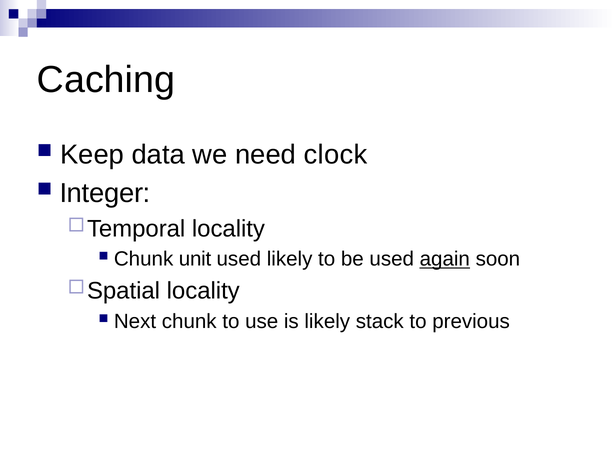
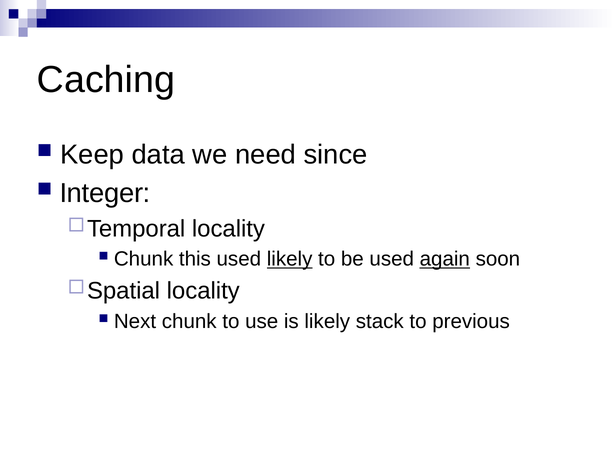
clock: clock -> since (336, 155)
unit: unit -> this (195, 259)
likely underline: none -> present (290, 259)
